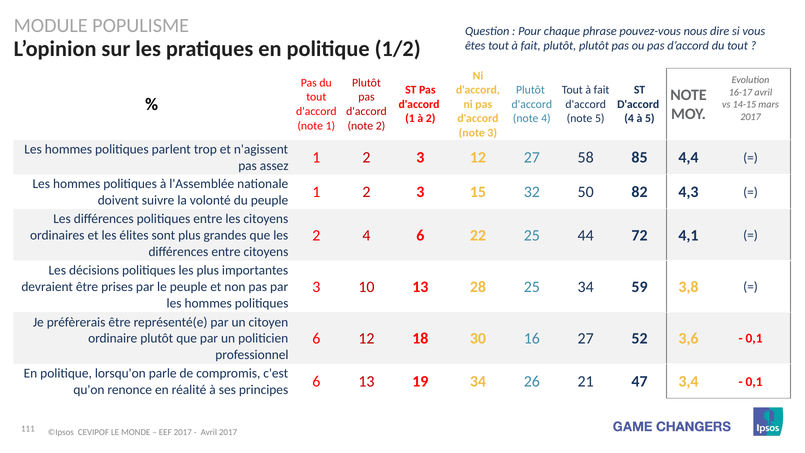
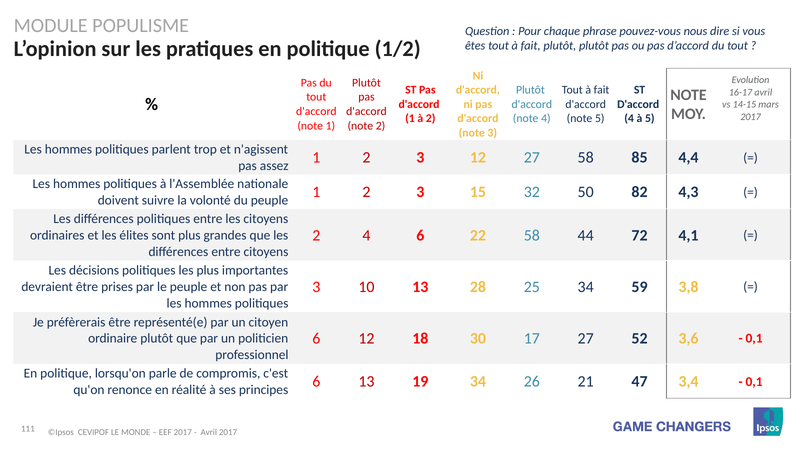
22 25: 25 -> 58 (532, 235)
16: 16 -> 17 (532, 338)
